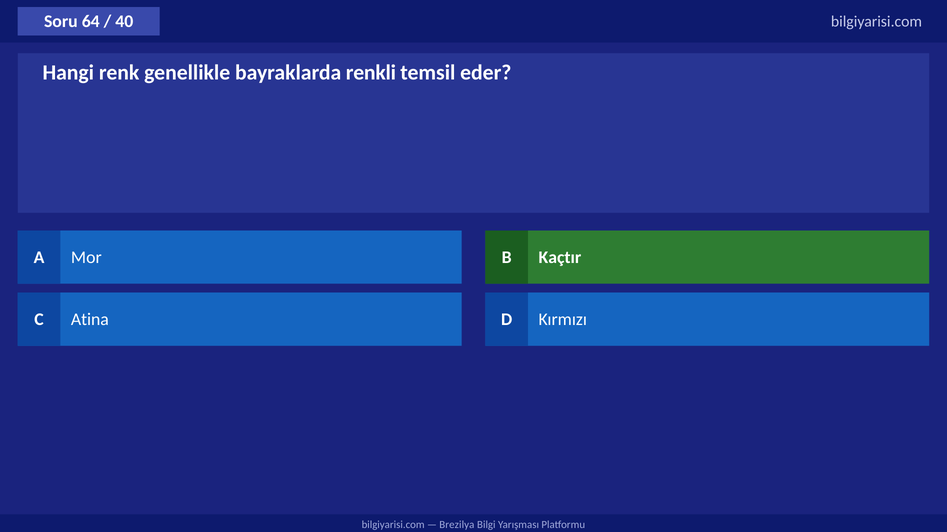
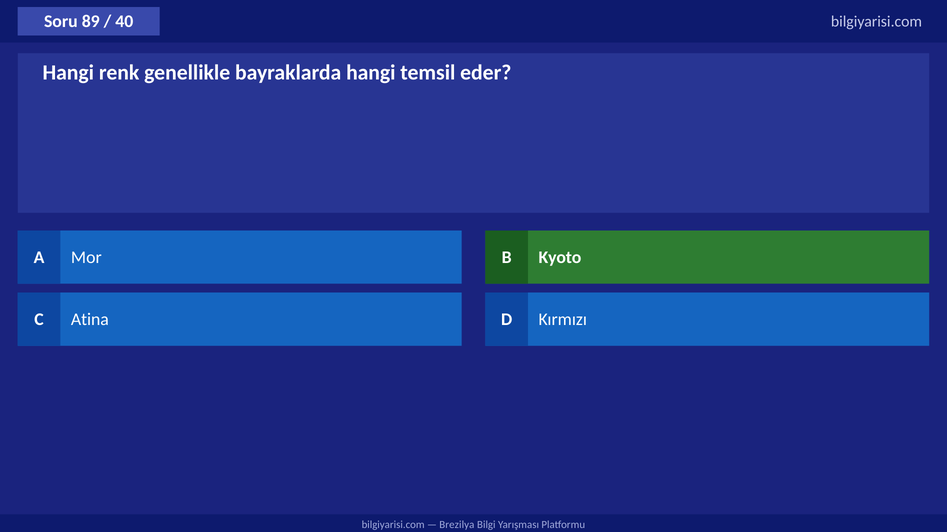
64: 64 -> 89 (91, 22)
bayraklarda renkli: renkli -> hangi (371, 73)
Kaçtır: Kaçtır -> Kyoto (560, 258)
